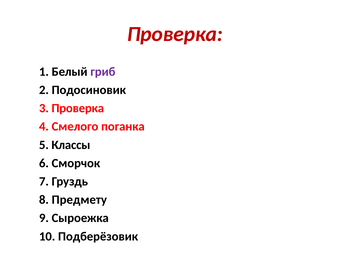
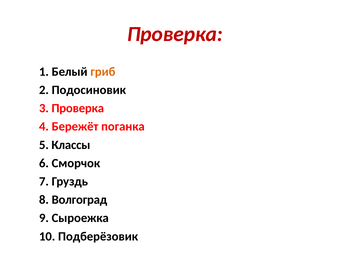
гриб colour: purple -> orange (103, 71)
Смелого: Смелого -> Бережёт (75, 126)
Предмету: Предмету -> Волгоград (79, 199)
